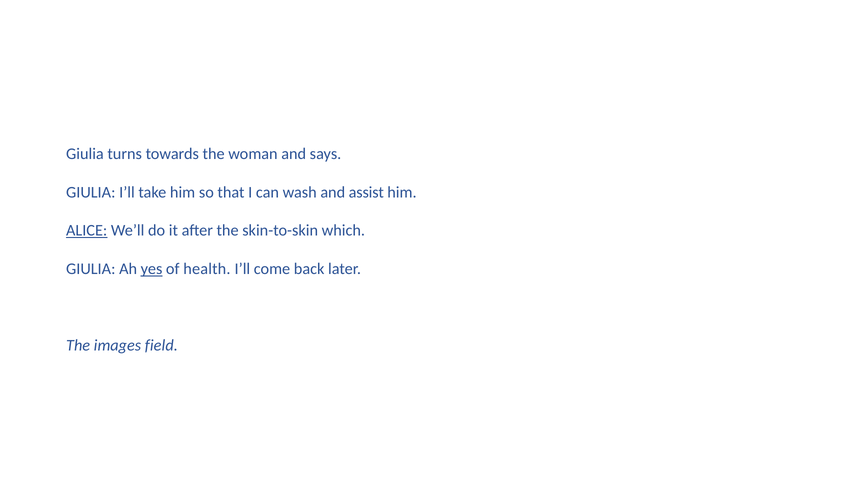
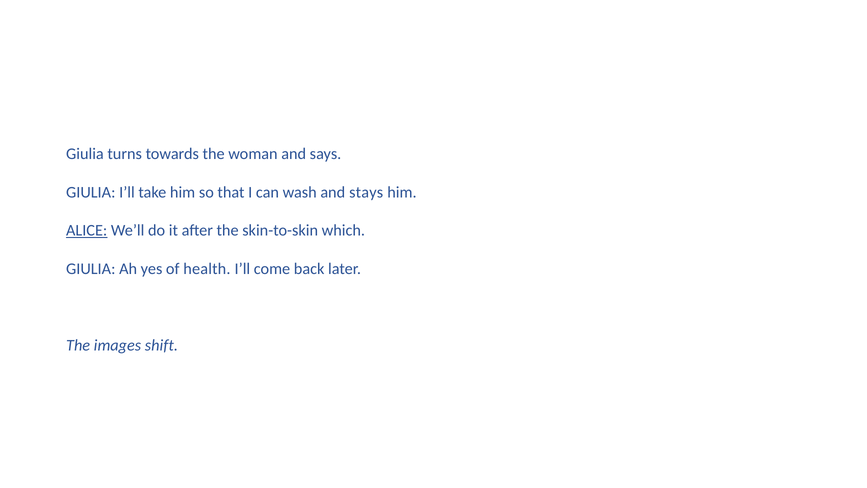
assist: assist -> stays (366, 192)
yes underline: present -> none (152, 269)
field: field -> shift (161, 345)
